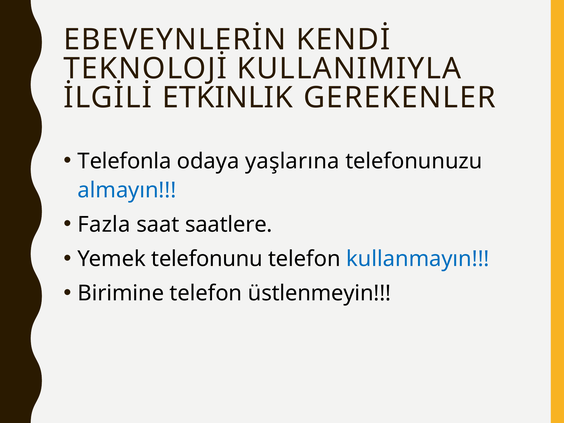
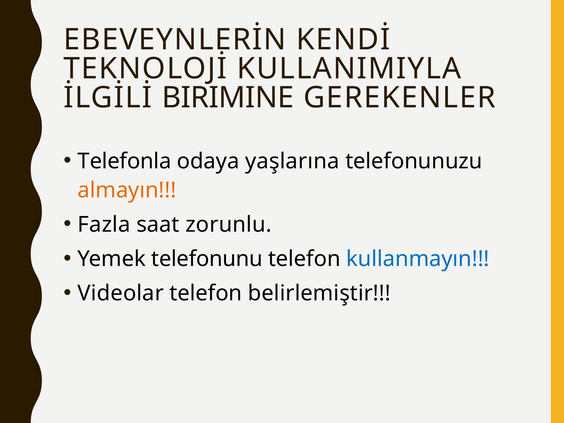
ETKINLIK: ETKINLIK -> BIRIMINE (228, 98)
almayın colour: blue -> orange (127, 190)
saatlere: saatlere -> zorunlu (229, 225)
Birimine: Birimine -> Videolar (121, 293)
üstlenmeyin: üstlenmeyin -> belirlemiştir (319, 293)
